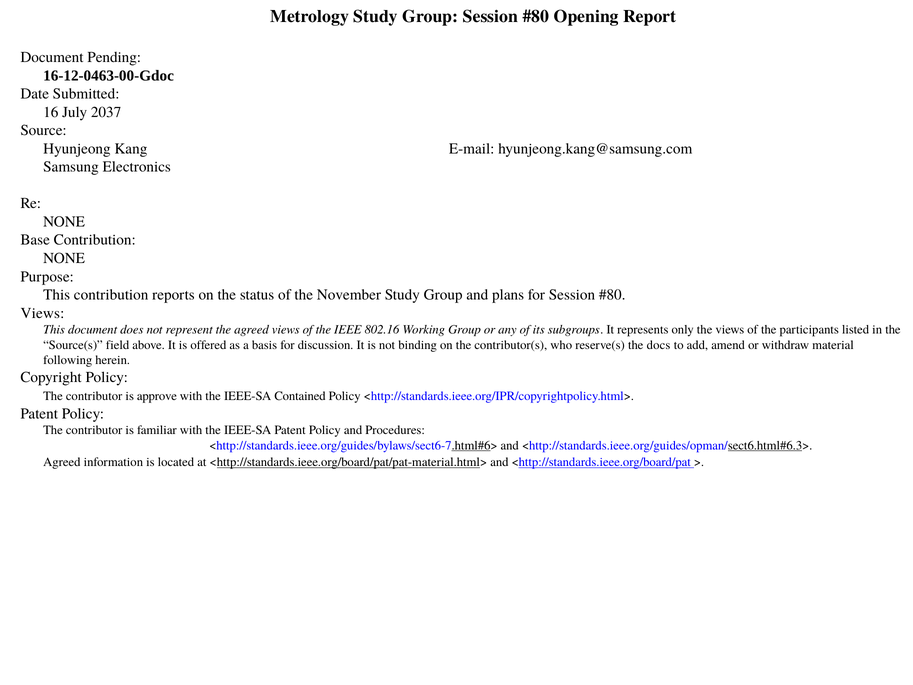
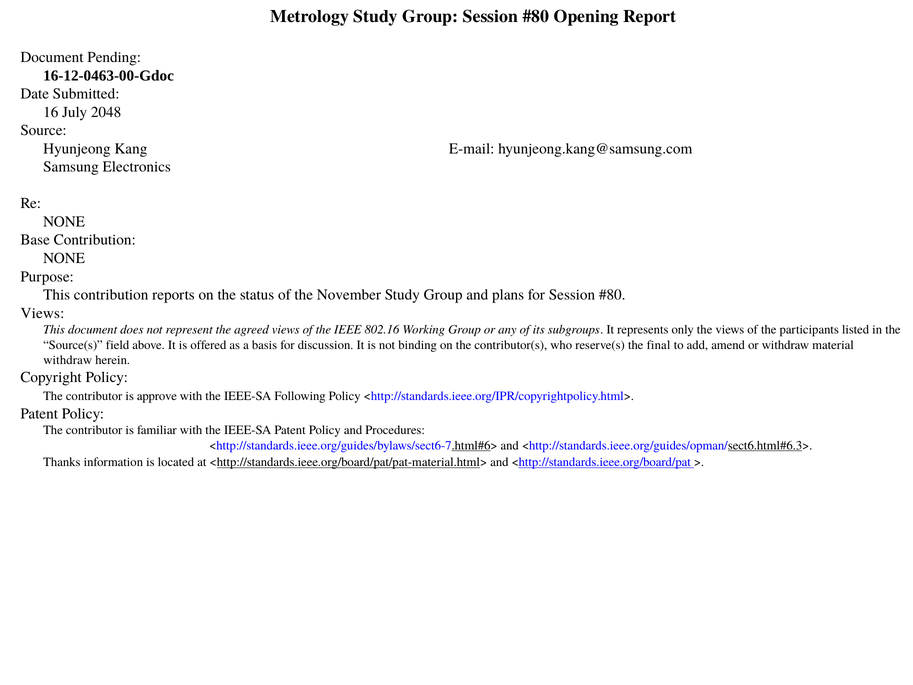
2037: 2037 -> 2048 (106, 112)
docs: docs -> final (659, 345)
following: following -> withdraw (68, 360)
Contained: Contained -> Following (300, 396)
Agreed: Agreed -> Thanks (62, 462)
